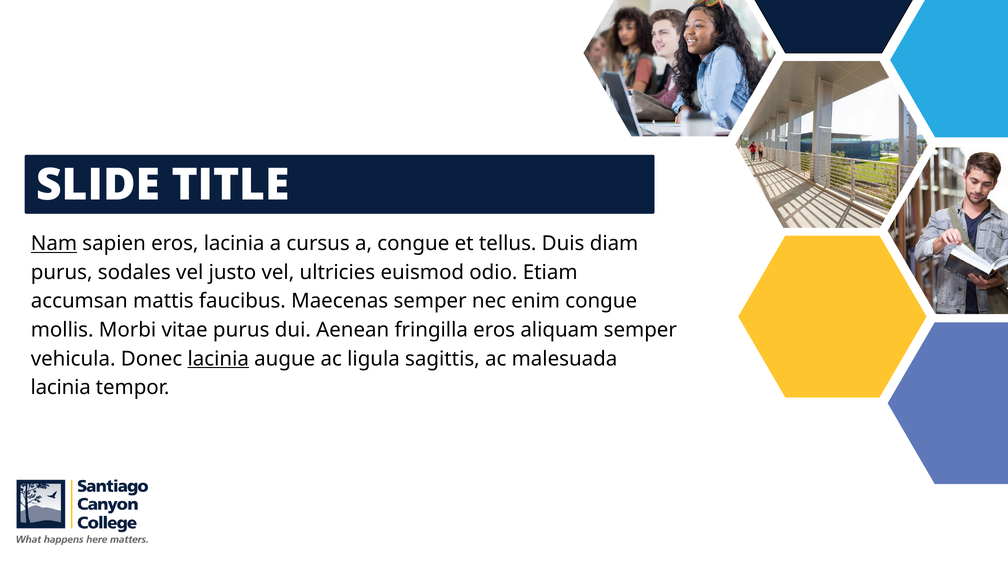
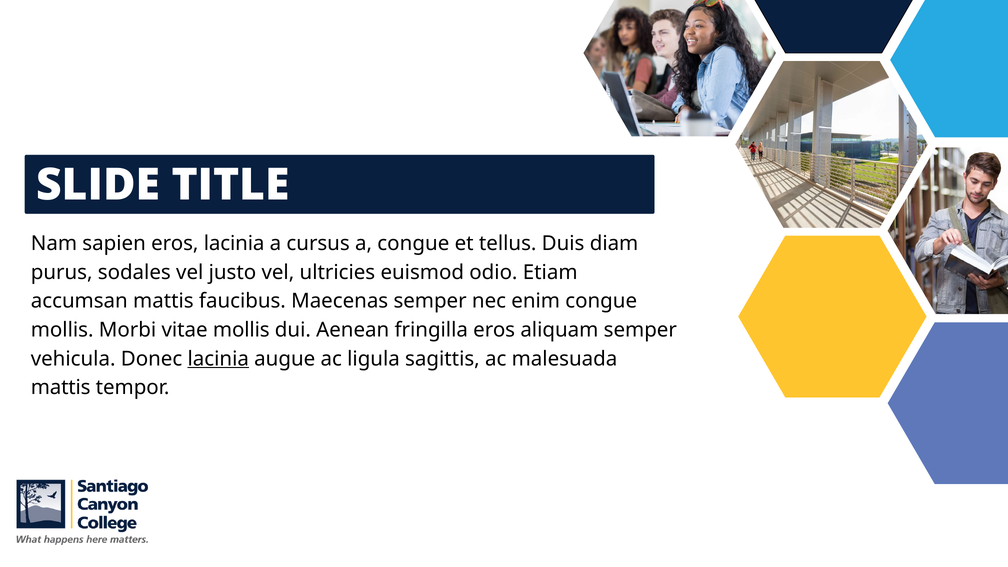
Nam underline: present -> none (54, 244)
vitae purus: purus -> mollis (241, 330)
lacinia: lacinia -> mattis (61, 388)
